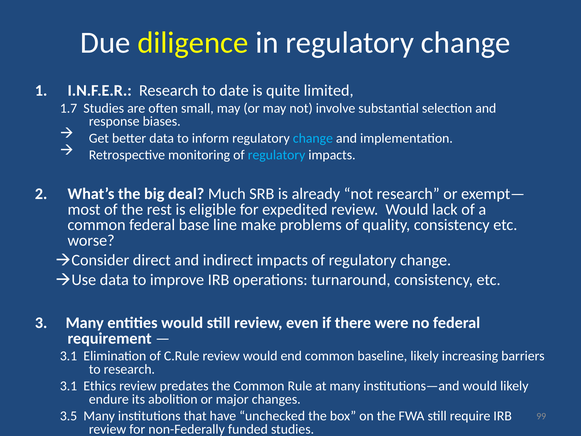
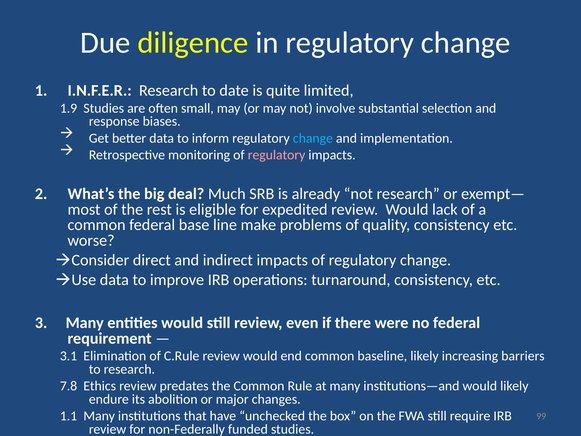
1.7: 1.7 -> 1.9 (68, 108)
regulatory colour: light blue -> pink (277, 155)
3.1: 3.1 -> 7.8 (68, 386)
3.5: 3.5 -> 1.1 (68, 416)
